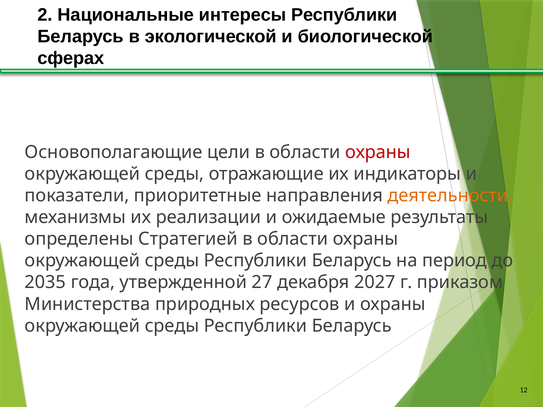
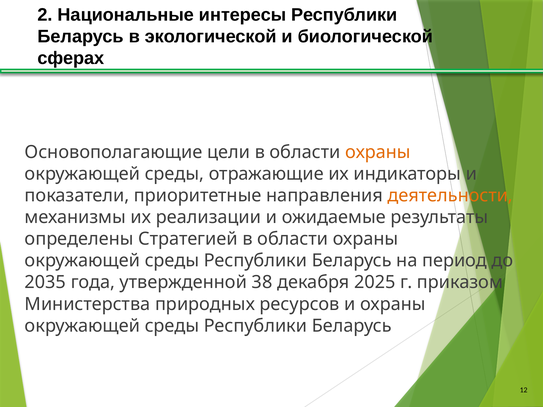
охраны colour: red -> orange (378, 152)
27: 27 -> 38 (262, 283)
2027: 2027 -> 2025 (375, 283)
